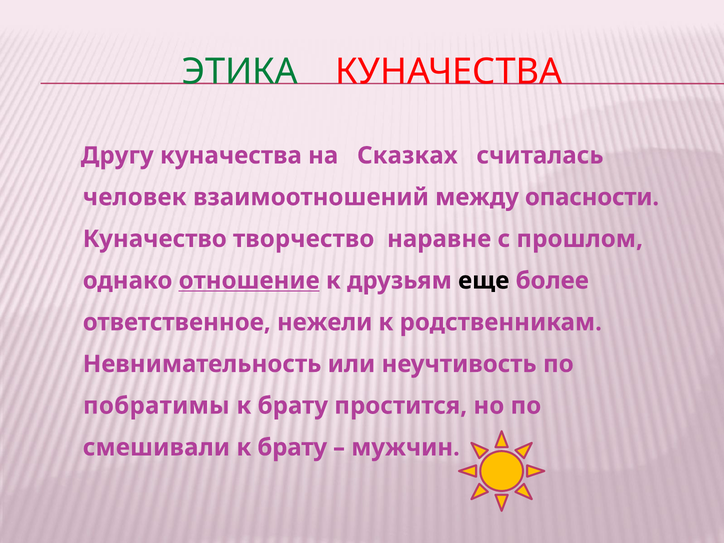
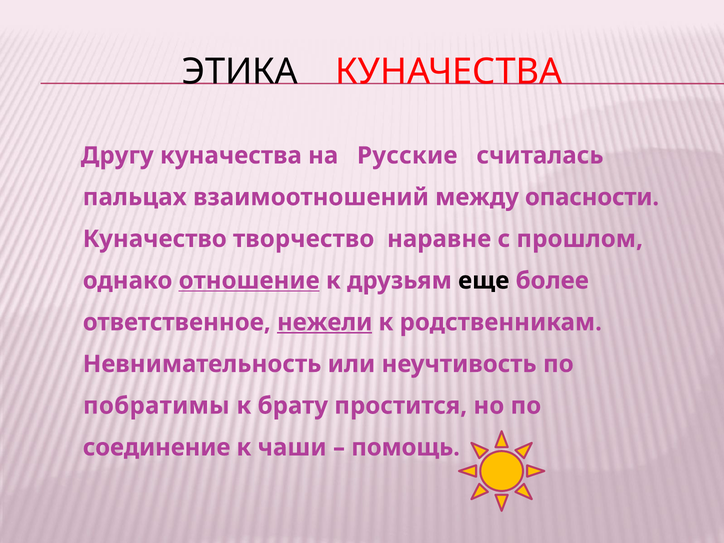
ЭТИКА colour: green -> black (240, 72)
Сказках: Сказках -> Русские (407, 156)
человек: человек -> пальцах (135, 197)
нежели underline: none -> present (325, 322)
смешивали: смешивали -> соединение (157, 447)
брату: брату -> чаши (292, 447)
мужчин: мужчин -> помощь (406, 447)
